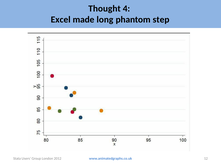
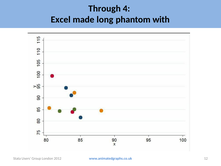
Thought: Thought -> Through (105, 9)
step: step -> with (161, 20)
